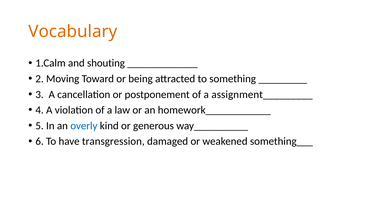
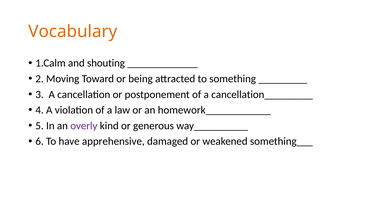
assignment_________: assignment_________ -> cancellation_________ (262, 94)
overly colour: blue -> purple (84, 126)
transgression: transgression -> apprehensive (113, 141)
